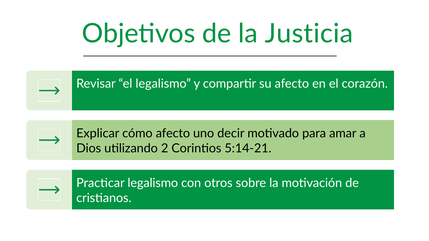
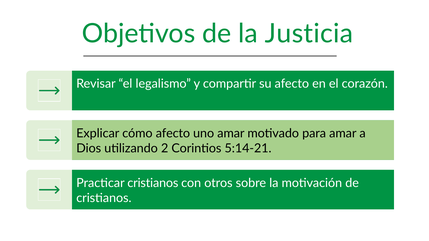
uno decir: decir -> amar (231, 134)
Practicar legalismo: legalismo -> cristianos (153, 183)
